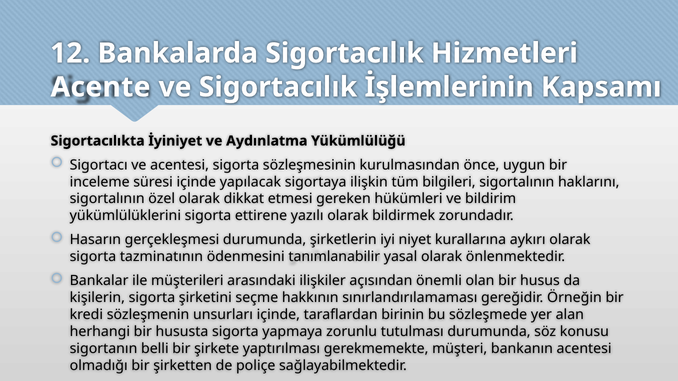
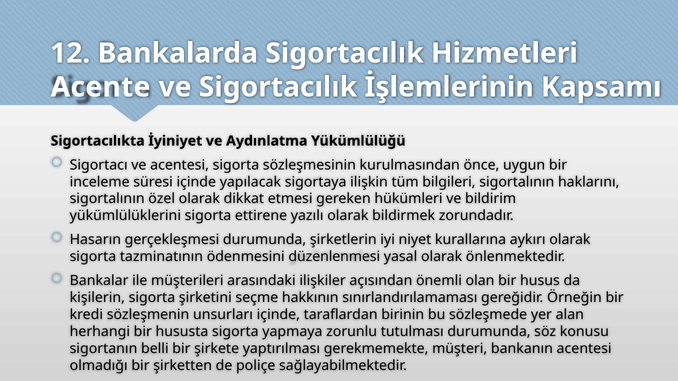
tanımlanabilir: tanımlanabilir -> düzenlenmesi (334, 257)
